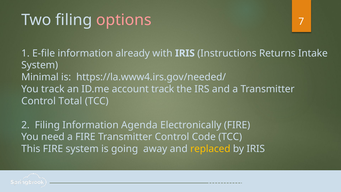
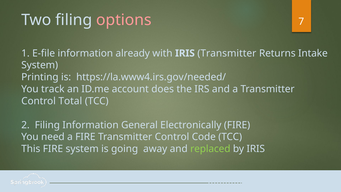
IRIS Instructions: Instructions -> Transmitter (227, 53)
Minimal: Minimal -> Printing (40, 77)
account track: track -> does (163, 89)
Agenda: Agenda -> General (139, 125)
replaced colour: yellow -> light green (210, 149)
